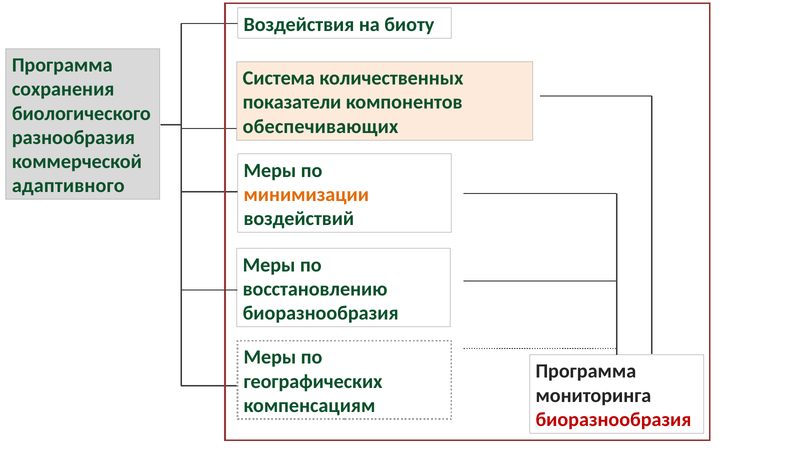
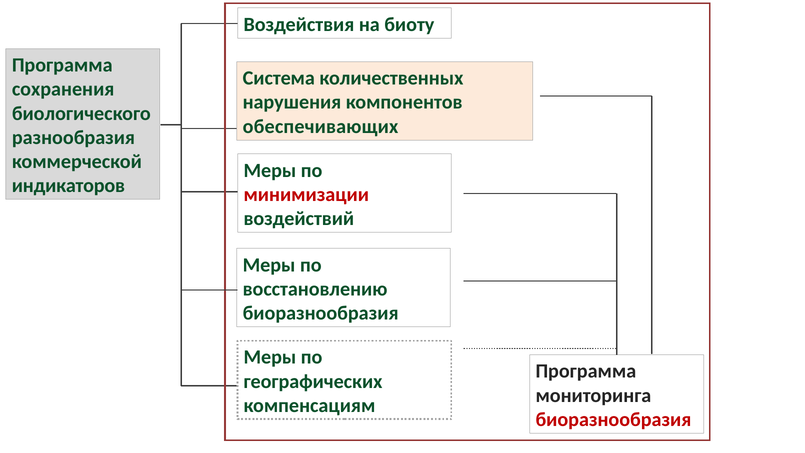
показатели: показатели -> нарушения (292, 102)
адаптивного: адаптивного -> индикаторов (68, 186)
минимизации colour: orange -> red (306, 195)
